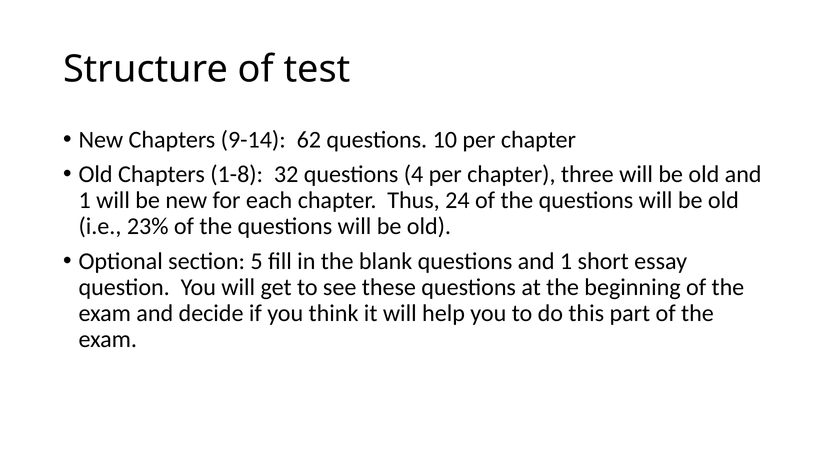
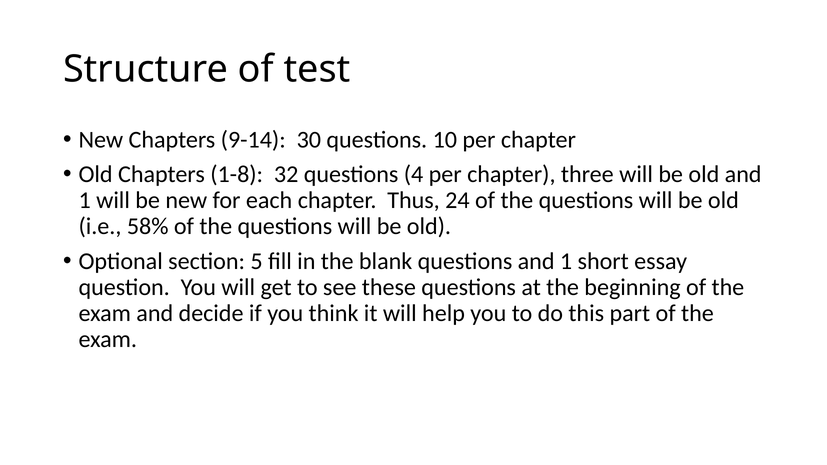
62: 62 -> 30 (309, 140)
23%: 23% -> 58% (148, 227)
